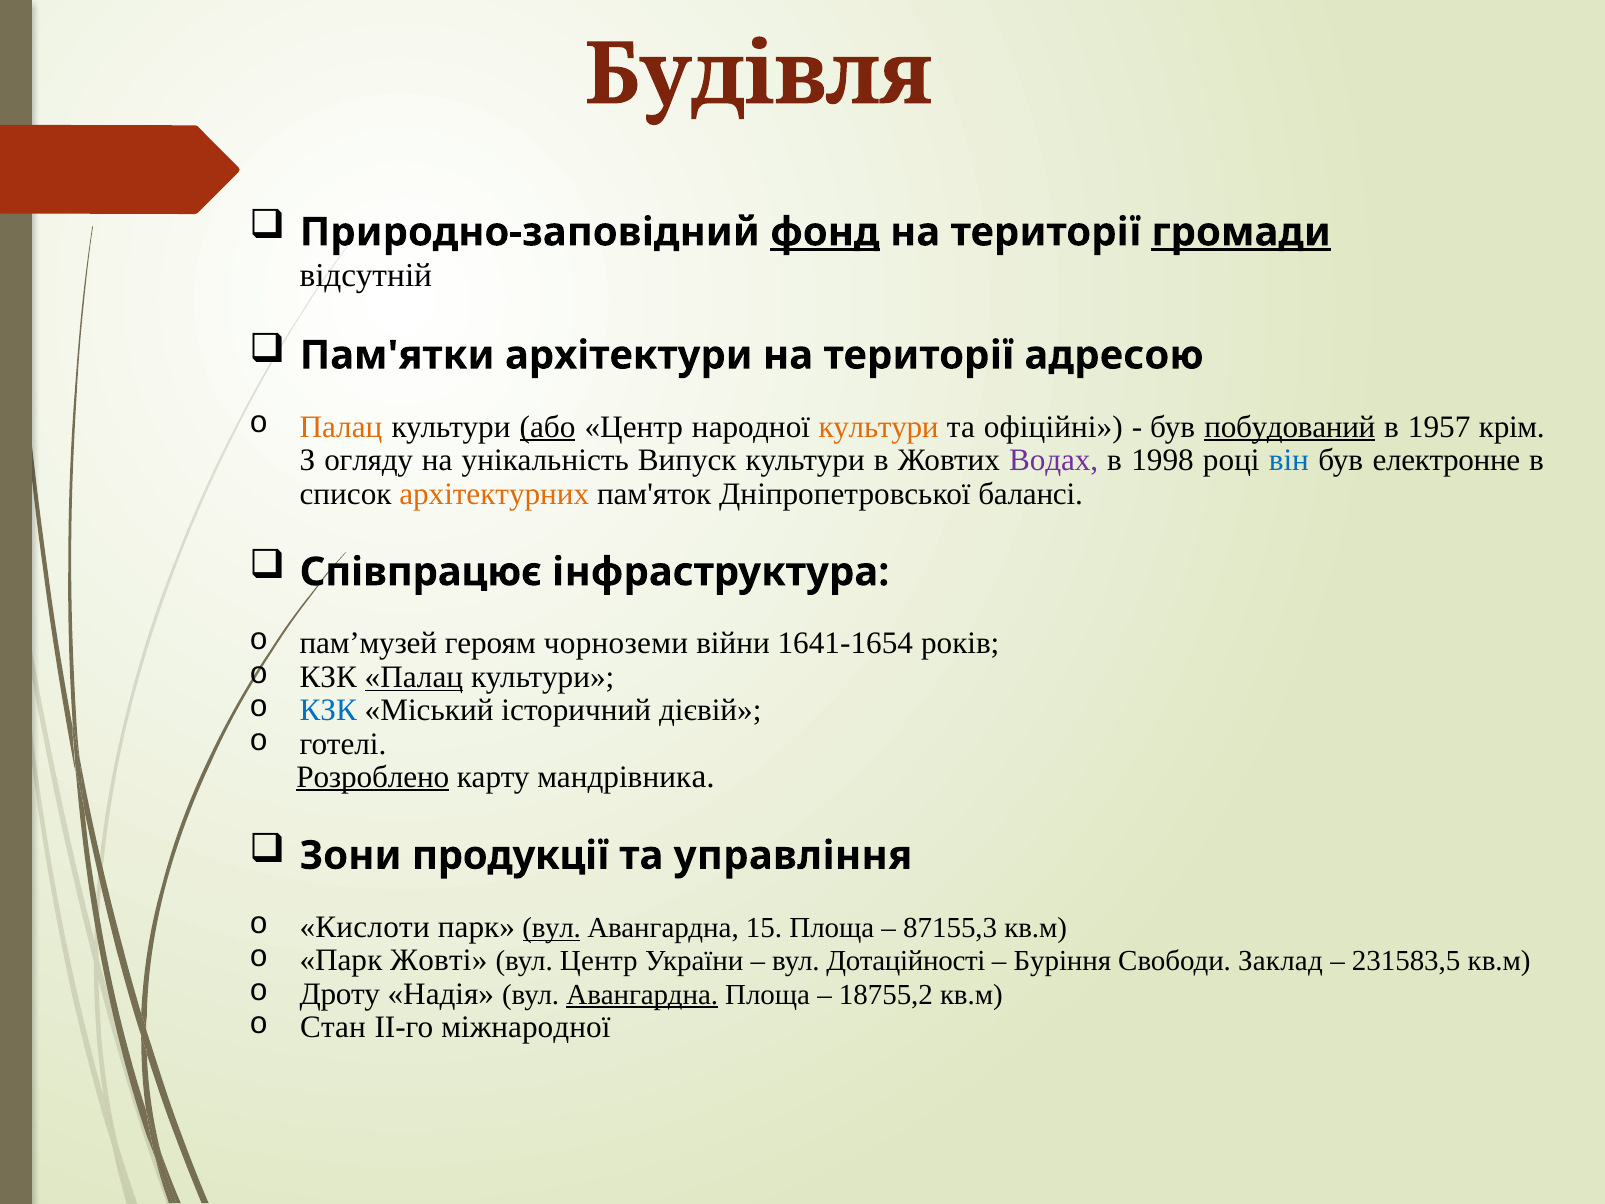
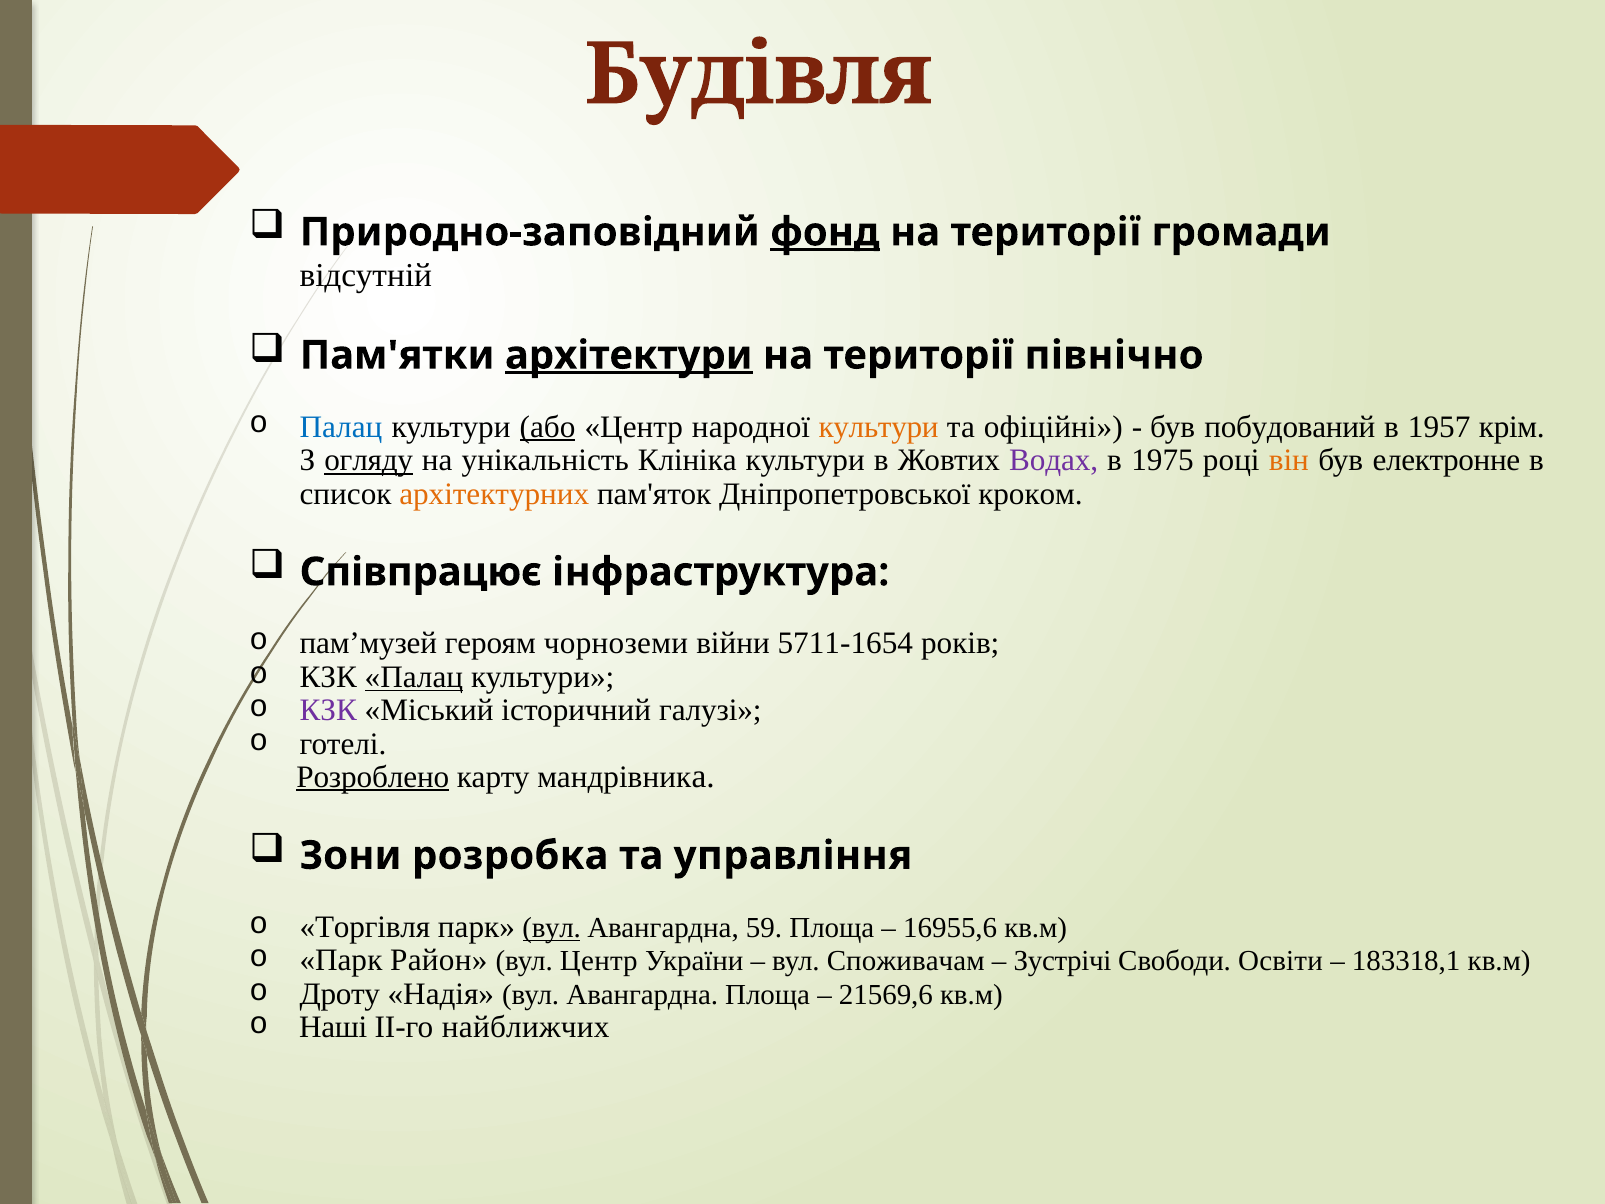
громади underline: present -> none (1241, 232)
архітектури underline: none -> present (629, 355)
адресою: адресою -> північно (1114, 355)
Палац colour: orange -> blue (341, 427)
побудований underline: present -> none (1290, 427)
огляду underline: none -> present (369, 460)
Випуск: Випуск -> Клініка (687, 460)
1998: 1998 -> 1975 (1163, 460)
він colour: blue -> orange (1289, 460)
балансі: балансі -> кроком (1030, 494)
1641-1654: 1641-1654 -> 5711-1654 (845, 644)
КЗК colour: blue -> purple (328, 710)
дієвій: дієвій -> галузі (710, 710)
продукції: продукції -> розробка (510, 855)
Кислоти: Кислоти -> Торгівля (365, 927)
15: 15 -> 59 (764, 928)
87155,3: 87155,3 -> 16955,6 (950, 928)
Жовті: Жовті -> Район (439, 960)
Дотаційності: Дотаційності -> Споживачам (906, 961)
Буріння: Буріння -> Зустрічі (1062, 961)
Заклад: Заклад -> Освіти (1280, 961)
231583,5: 231583,5 -> 183318,1 (1406, 961)
Авангардна underline: present -> none (642, 995)
18755,2: 18755,2 -> 21569,6 (886, 995)
Стан: Стан -> Наші (333, 1027)
міжнародної: міжнародної -> найближчих (526, 1027)
